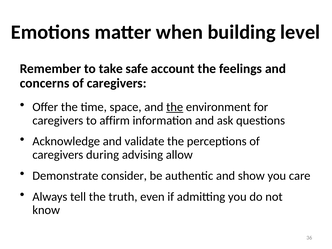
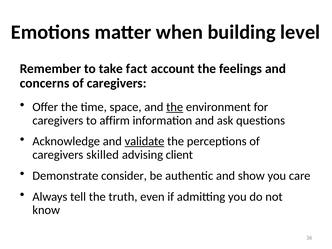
safe: safe -> fact (137, 69)
validate underline: none -> present (145, 141)
during: during -> skilled (103, 155)
allow: allow -> client (179, 155)
